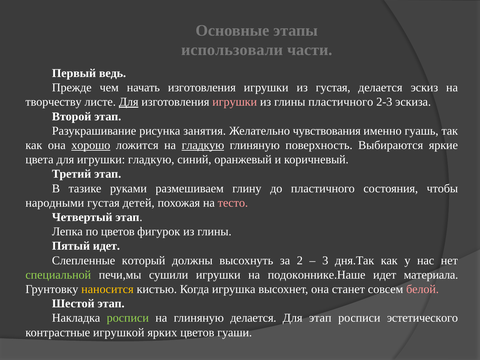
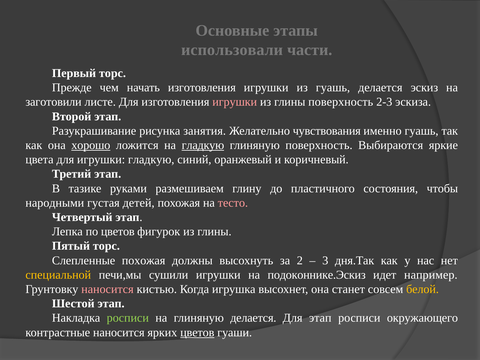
Первый ведь: ведь -> торс (112, 73)
из густая: густая -> гуашь (333, 88)
творчеству: творчеству -> заготовили (54, 102)
Для underline: present -> none (129, 102)
глины пластичного: пластичного -> поверхность (341, 102)
Пятый идет: идет -> торс (106, 246)
Слепленные который: который -> похожая (144, 260)
специальной colour: light green -> yellow (58, 275)
подоконнике.Наше: подоконнике.Наше -> подоконнике.Эскиз (317, 275)
материала: материала -> например (431, 275)
наносится colour: yellow -> pink (107, 289)
белой colour: pink -> yellow (423, 289)
эстетического: эстетического -> окружающего (422, 318)
контрастные игрушкой: игрушкой -> наносится (119, 332)
цветов underline: none -> present (197, 332)
